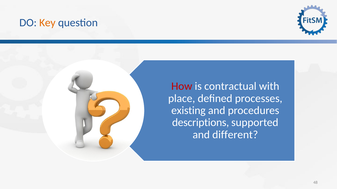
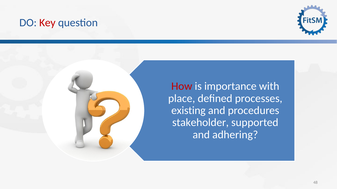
Key colour: orange -> red (47, 23)
contractual: contractual -> importance (230, 86)
descriptions: descriptions -> stakeholder (201, 123)
different: different -> adhering (235, 135)
